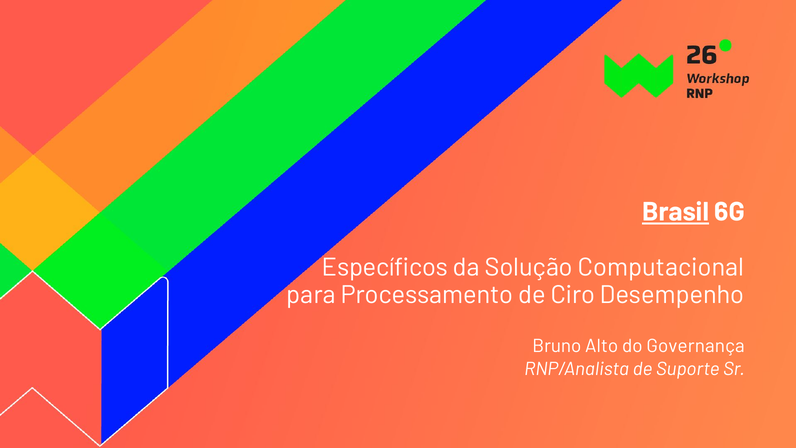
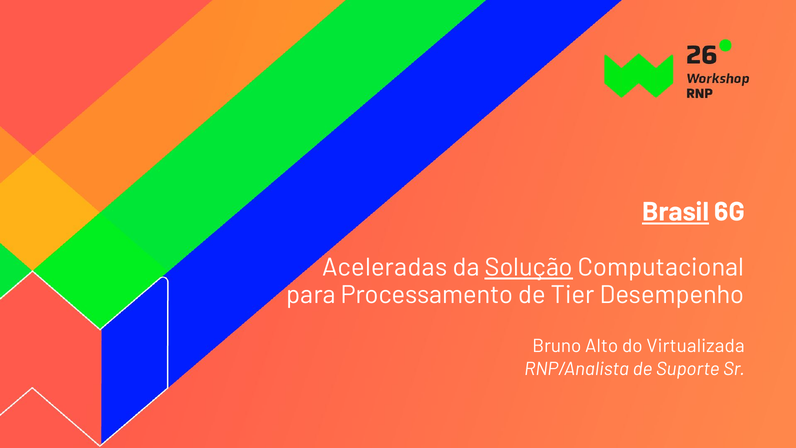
Específicos: Específicos -> Aceleradas (385, 267)
Solução underline: none -> present (529, 267)
Ciro: Ciro -> Tier (573, 295)
Governança: Governança -> Virtualizada (696, 346)
